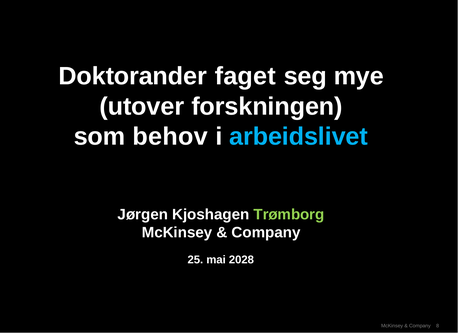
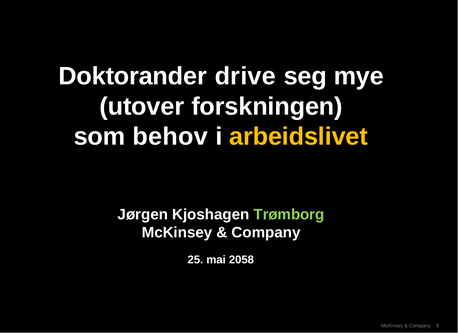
faget: faget -> drive (245, 76)
arbeidslivet colour: light blue -> yellow (299, 137)
2028: 2028 -> 2058 (241, 260)
